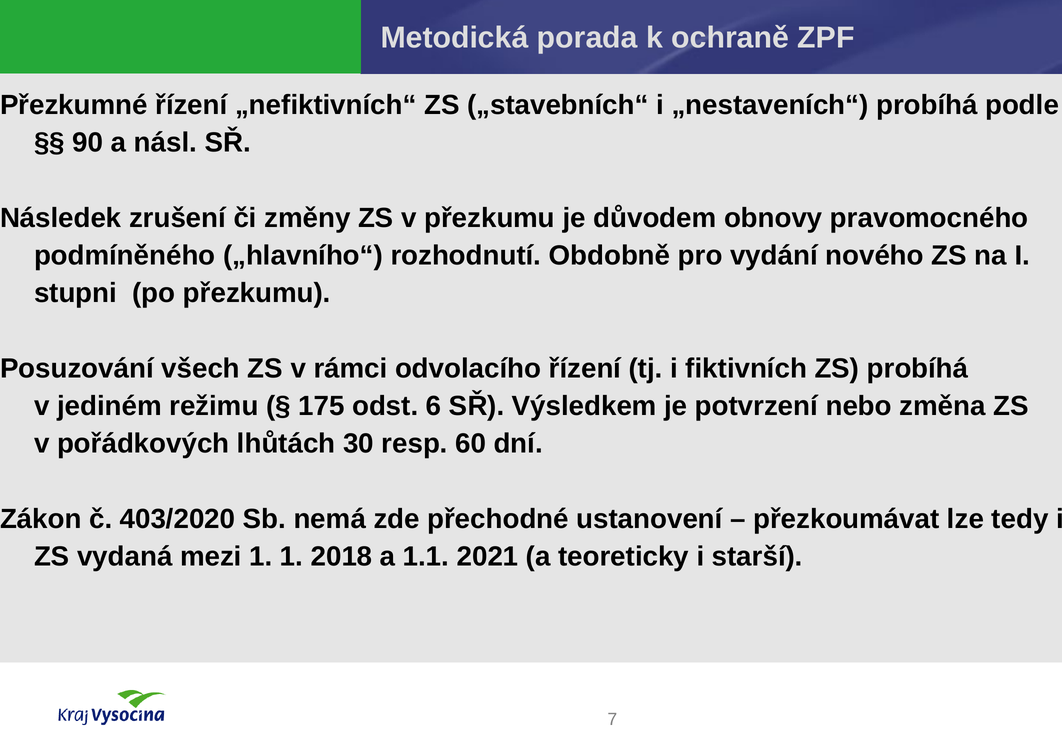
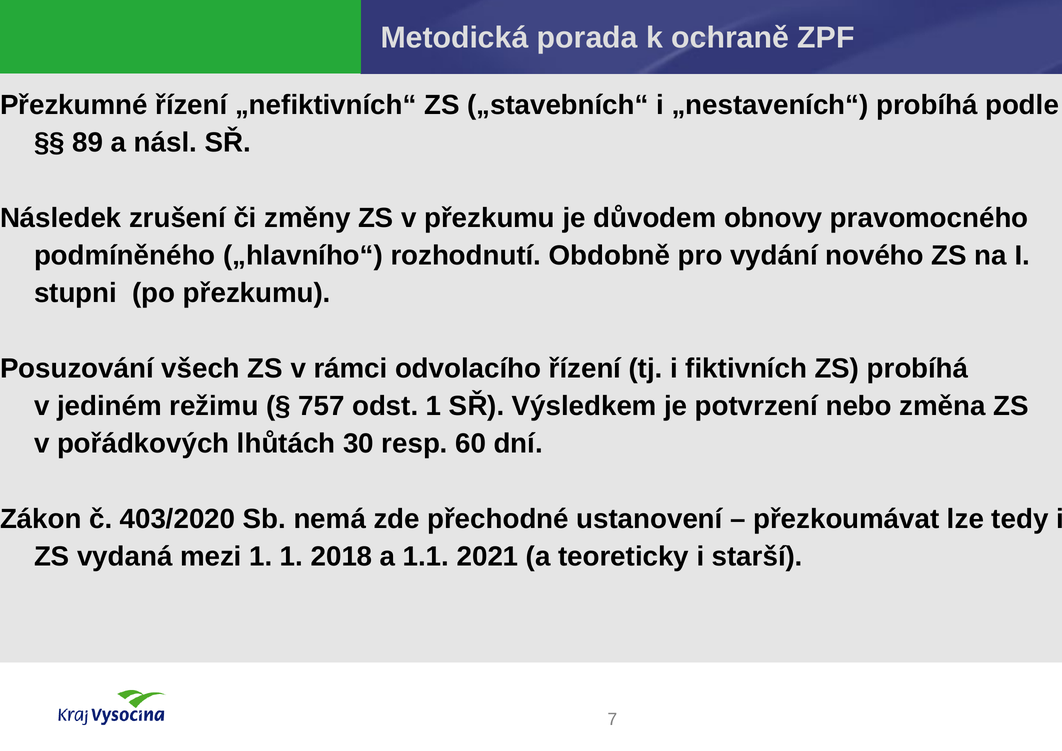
90: 90 -> 89 (88, 143)
175: 175 -> 757 (322, 406)
odst 6: 6 -> 1 (434, 406)
